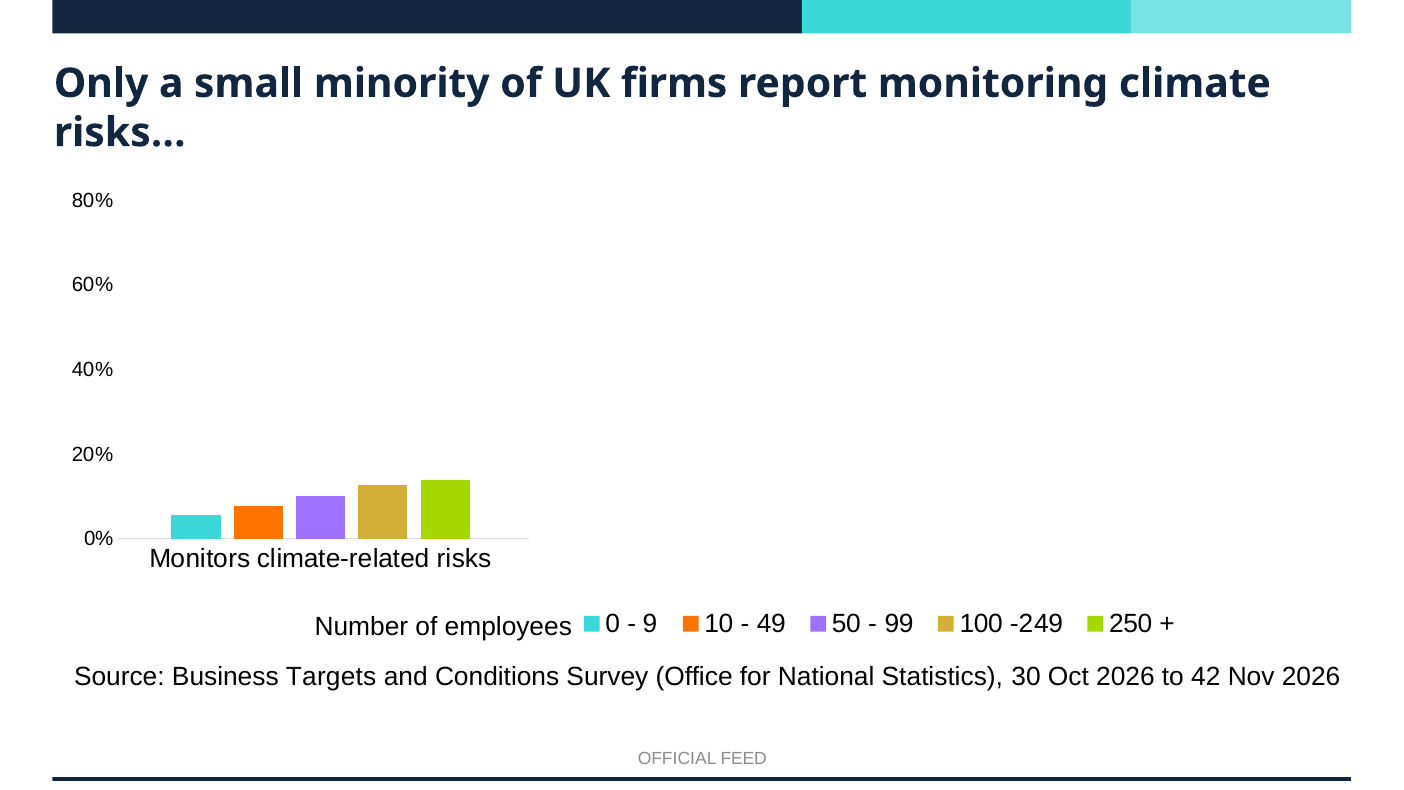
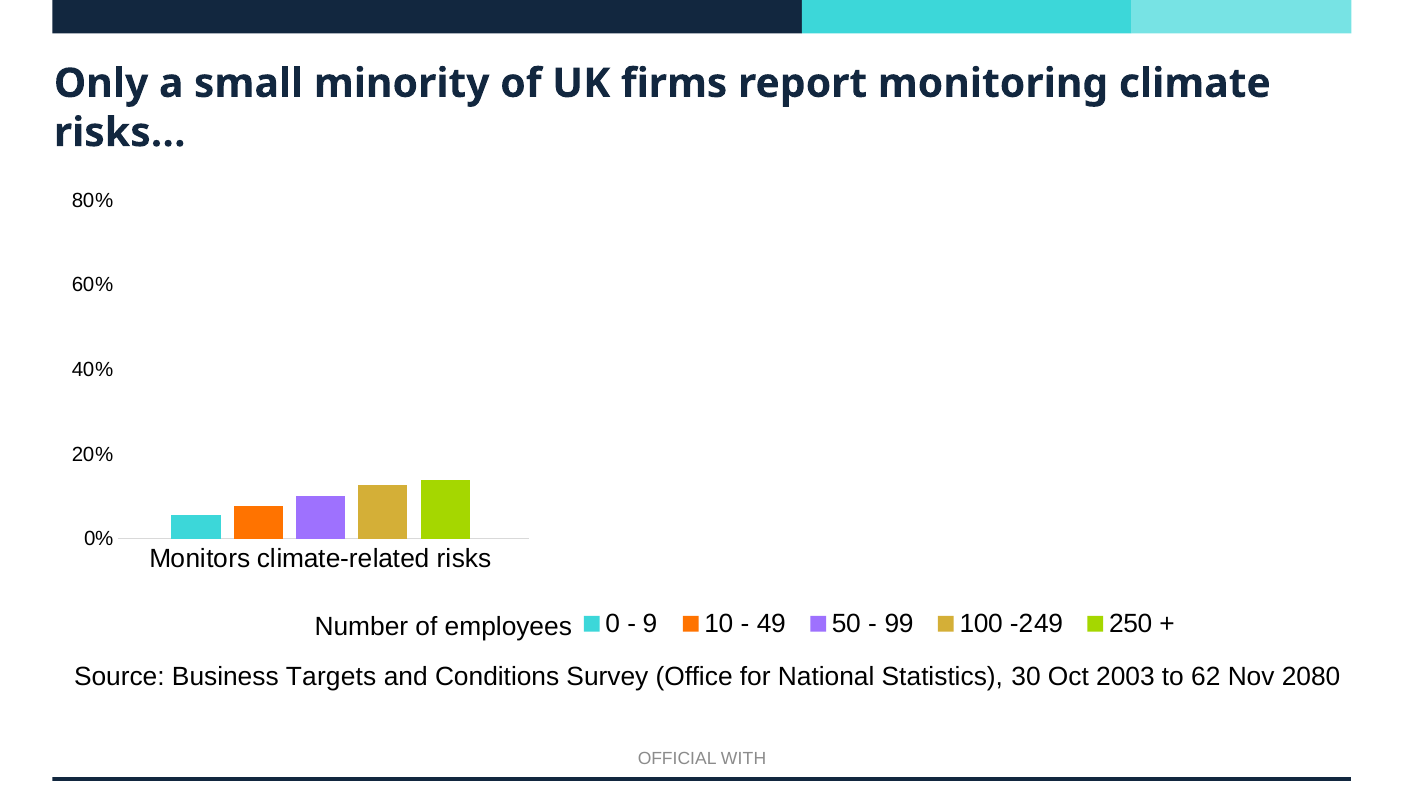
Oct 2026: 2026 -> 2003 (1125, 677)
42: 42 -> 62 (1206, 677)
Nov 2026: 2026 -> 2080 (1311, 677)
FEED: FEED -> WITH (744, 758)
